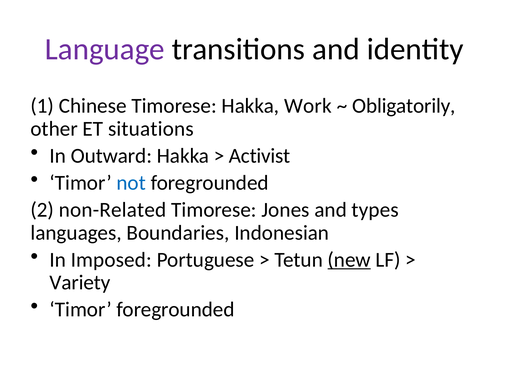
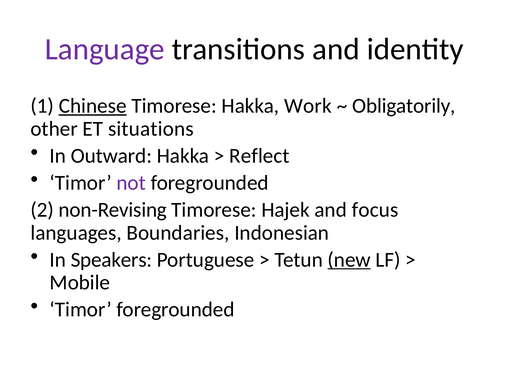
Chinese underline: none -> present (93, 106)
Activist: Activist -> Reflect (259, 156)
not colour: blue -> purple (131, 183)
non-Related: non-Related -> non-Revising (113, 210)
Jones: Jones -> Hajek (286, 210)
types: types -> focus (375, 210)
Imposed: Imposed -> Speakers (111, 260)
Variety: Variety -> Mobile (80, 282)
